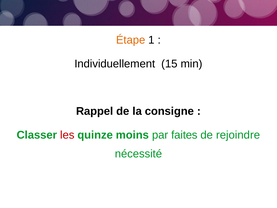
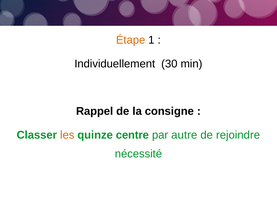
15: 15 -> 30 (169, 64)
les colour: red -> orange (67, 135)
moins: moins -> centre (132, 135)
faites: faites -> autre (184, 135)
